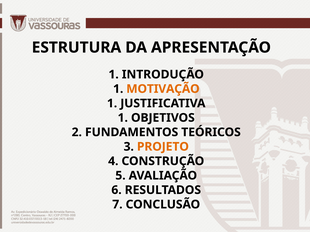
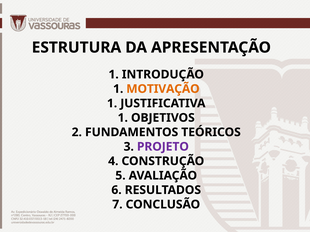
PROJETO colour: orange -> purple (163, 147)
